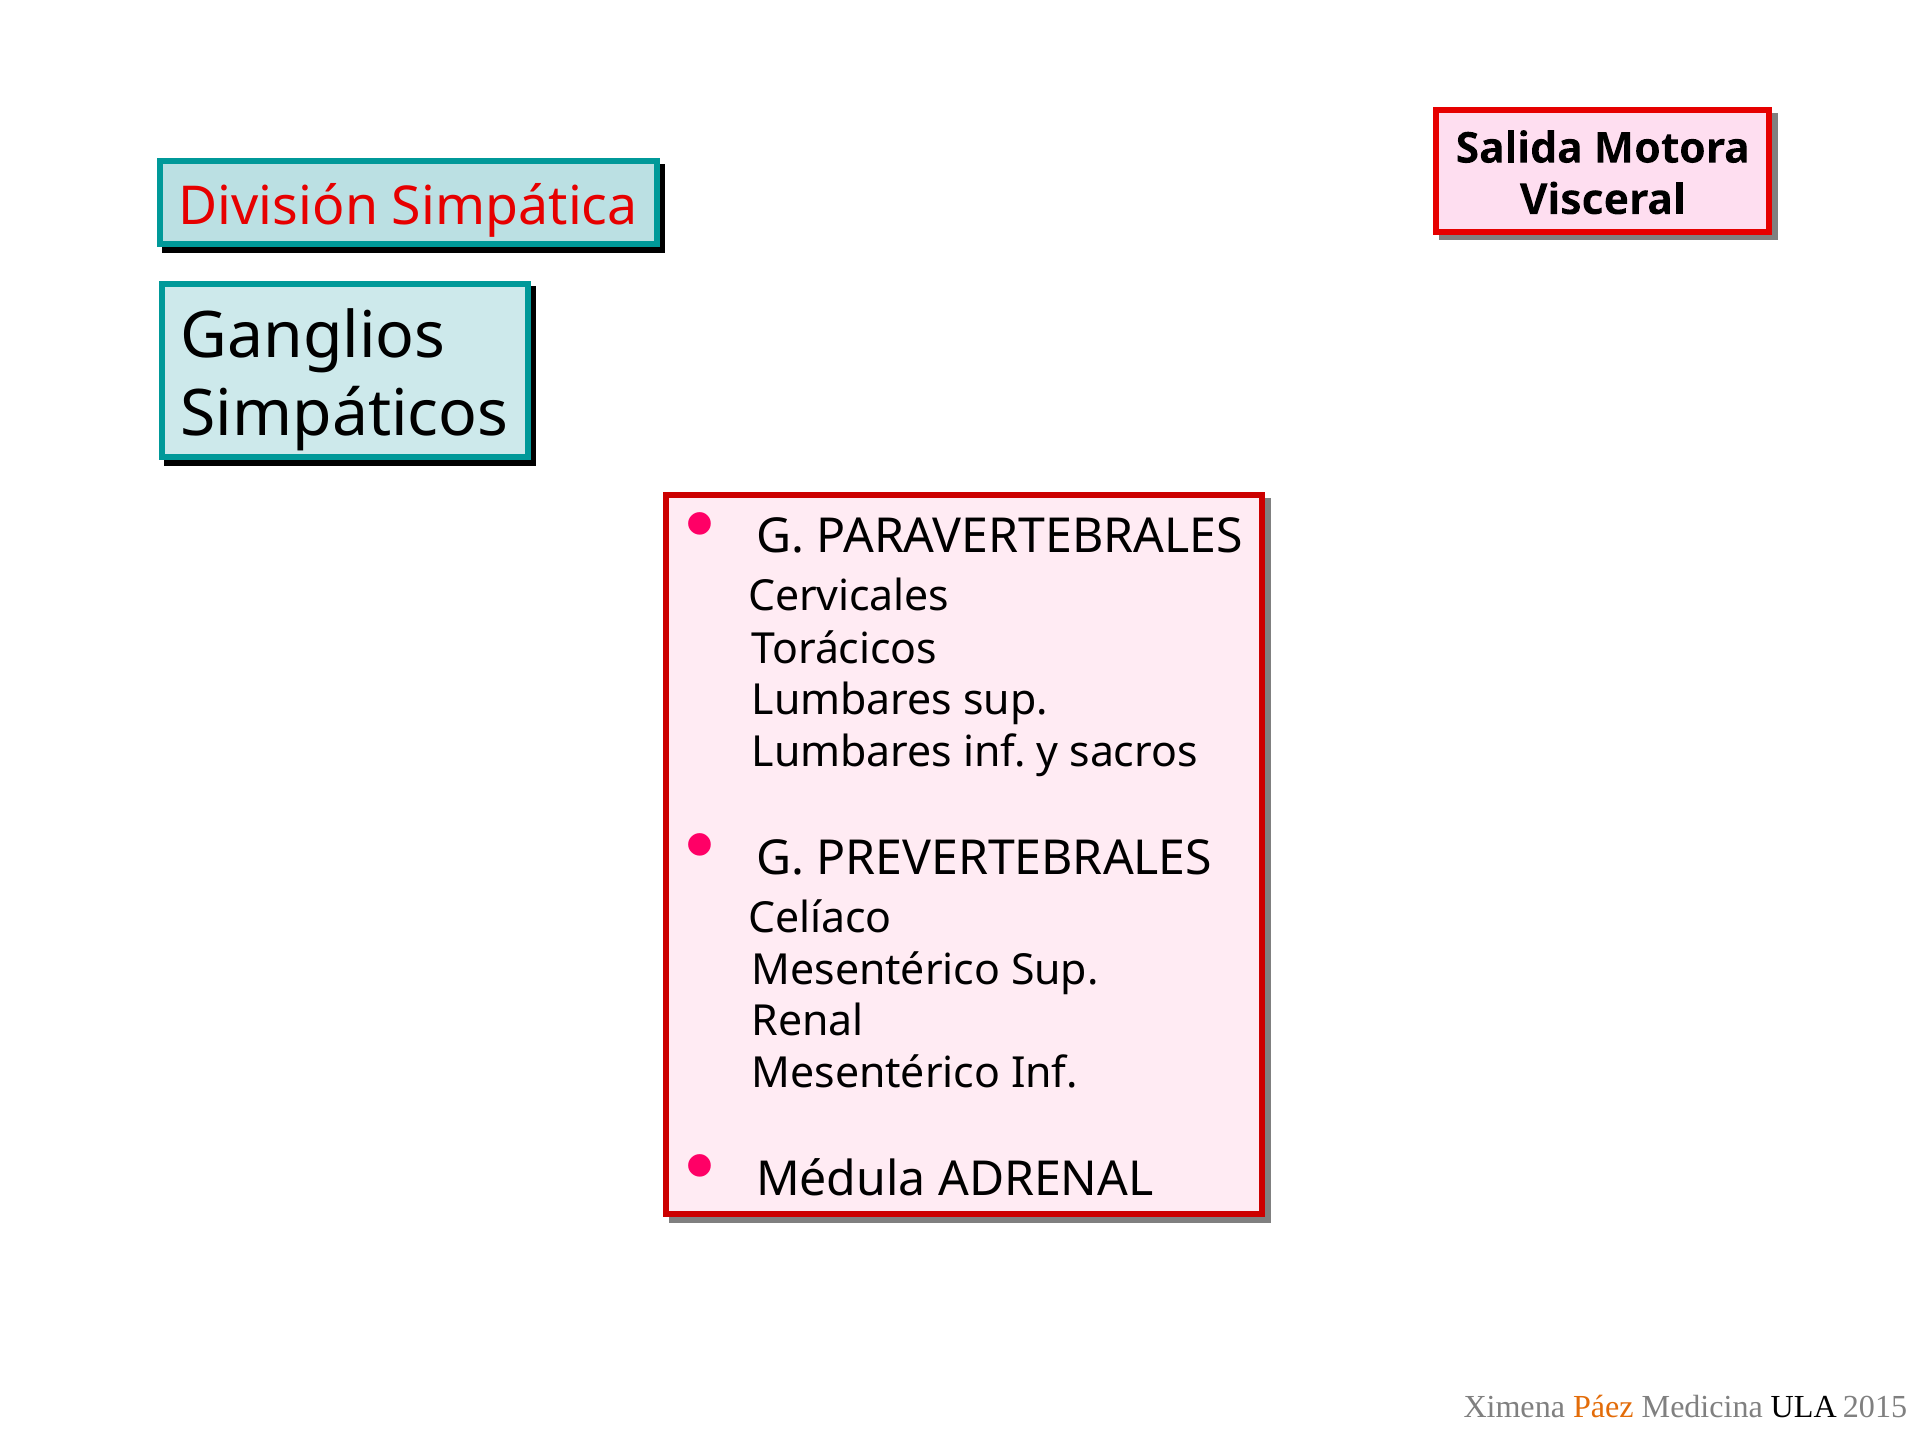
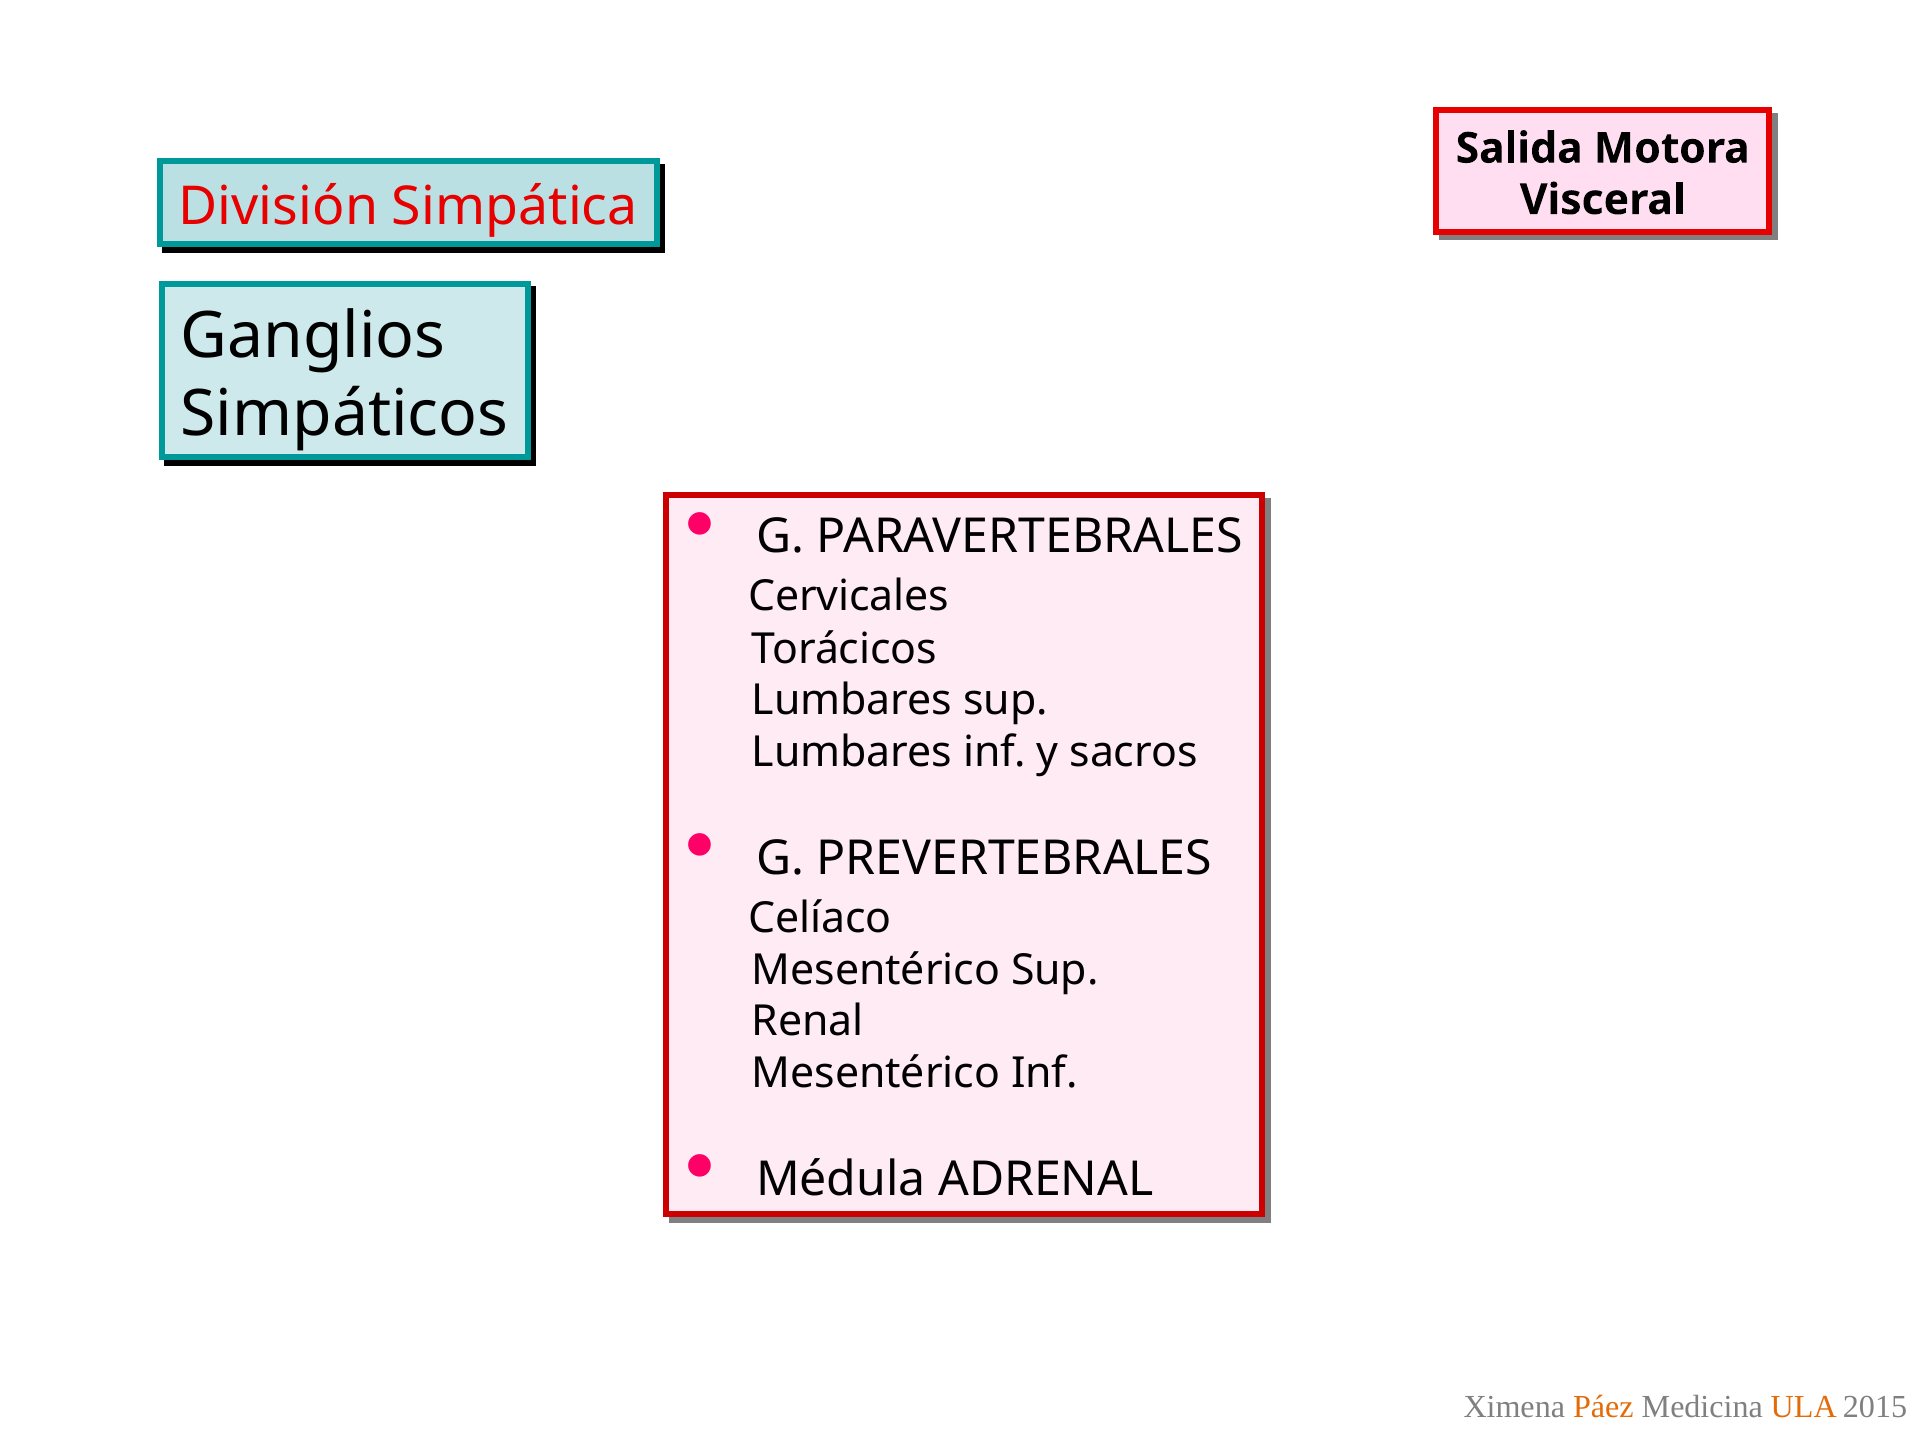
ULA colour: black -> orange (1804, 1407)
